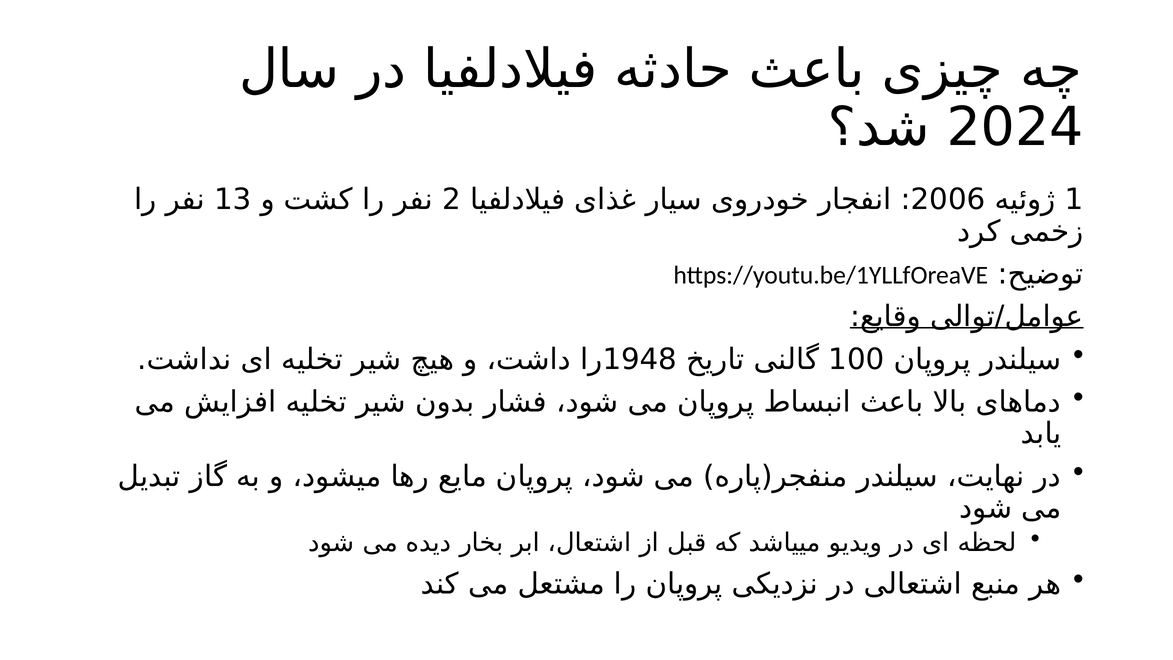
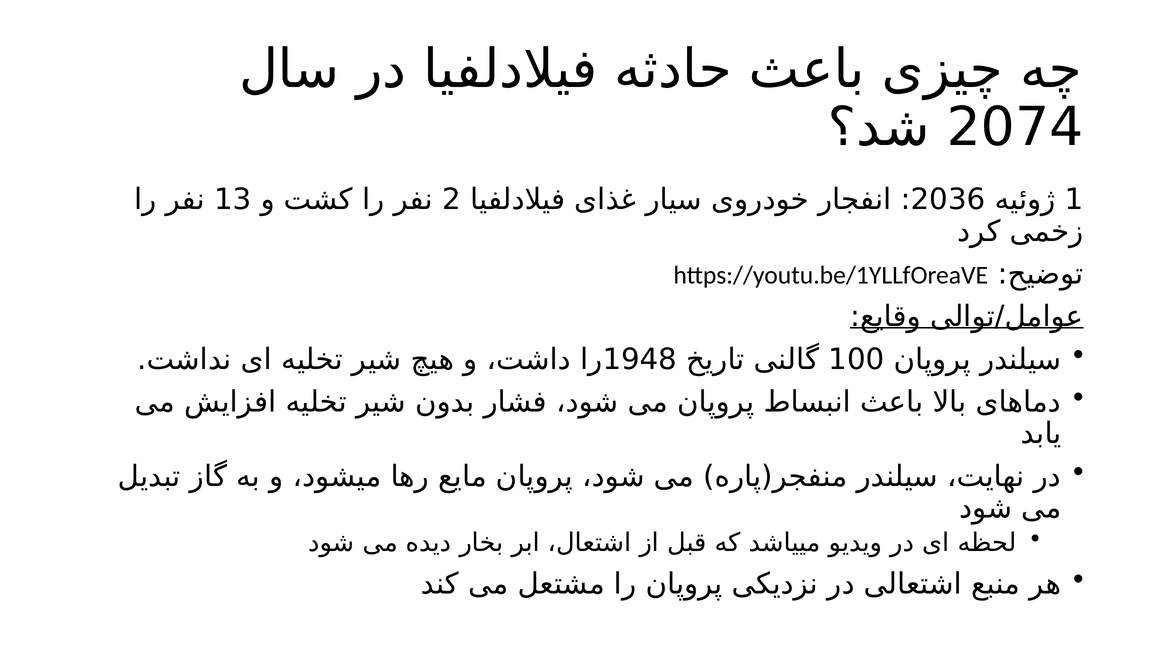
2024: 2024 -> 2074 (1015, 128)
2006: 2006 -> 2036 (948, 200)
